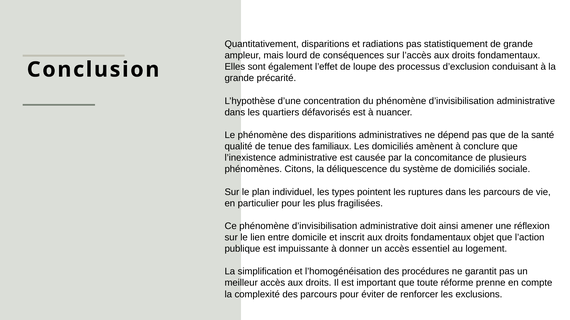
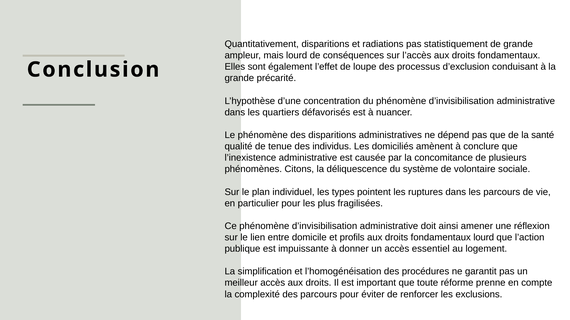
familiaux: familiaux -> individus (332, 147)
de domiciliés: domiciliés -> volontaire (475, 169)
inscrit: inscrit -> profils (352, 238)
fondamentaux objet: objet -> lourd (484, 238)
